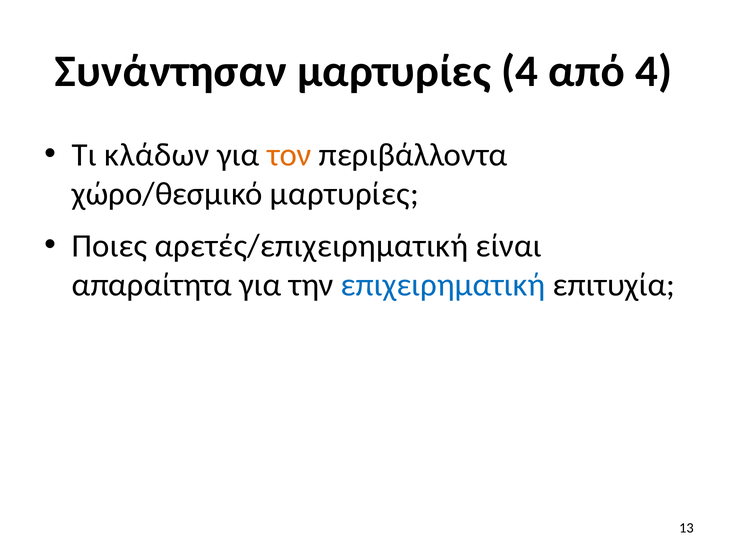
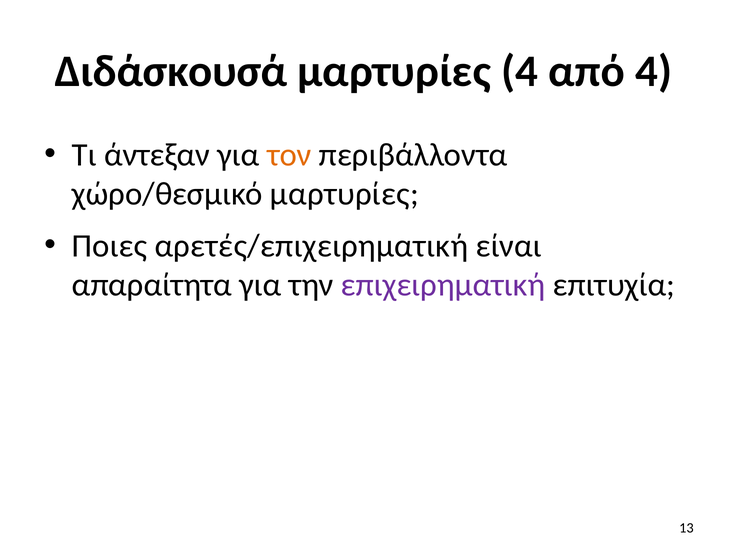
Συνάντησαν: Συνάντησαν -> Διδάσκουσά (171, 71)
κλάδων: κλάδων -> άντεξαν (157, 155)
επιχειρηματική colour: blue -> purple (443, 285)
